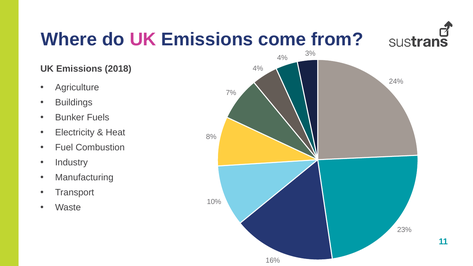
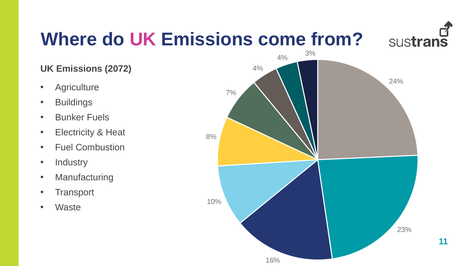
2018: 2018 -> 2072 (118, 69)
